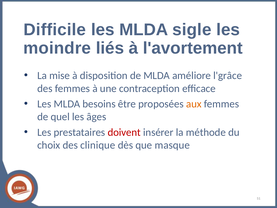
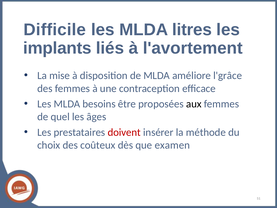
sigle: sigle -> litres (192, 30)
moindre: moindre -> implants (57, 48)
aux colour: orange -> black (194, 104)
clinique: clinique -> coûteux (98, 145)
masque: masque -> examen (172, 145)
